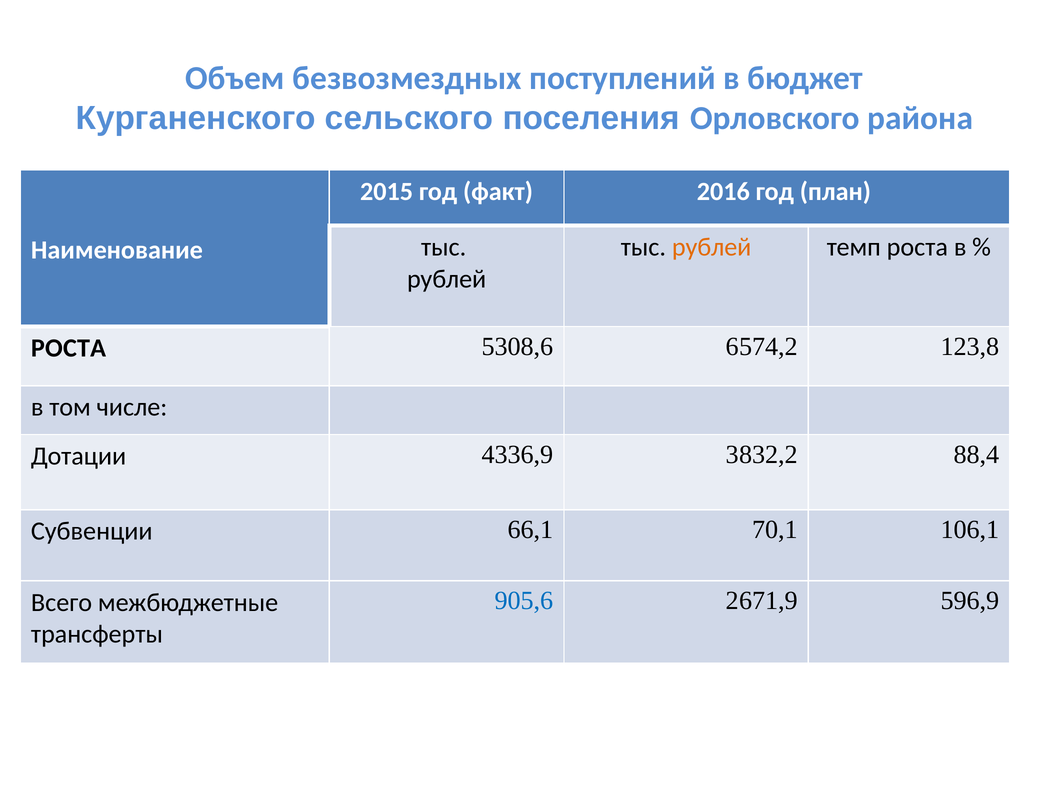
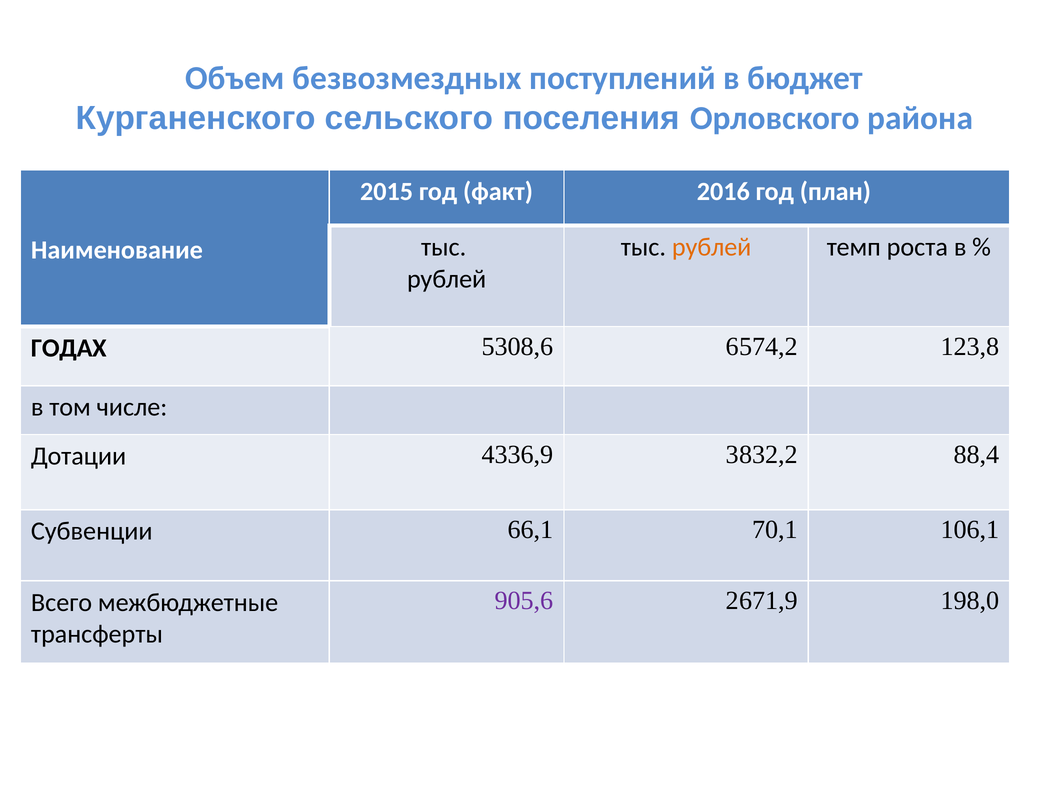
РОСТА: РОСТА -> ГОДАХ (69, 348)
905,6 colour: blue -> purple (524, 601)
596,9: 596,9 -> 198,0 (970, 601)
